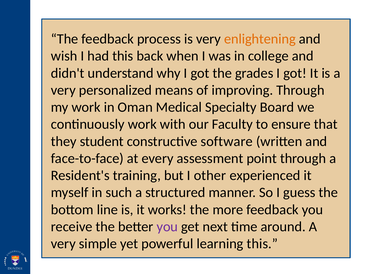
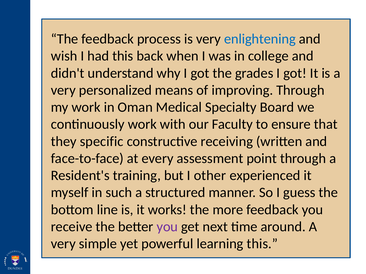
enlightening colour: orange -> blue (260, 39)
student: student -> specific (102, 142)
software: software -> receiving (227, 142)
